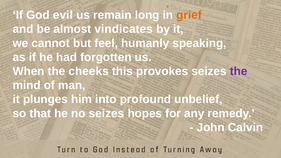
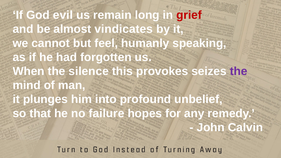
grief colour: orange -> red (189, 15)
cheeks: cheeks -> silence (89, 71)
no seizes: seizes -> failure (107, 113)
